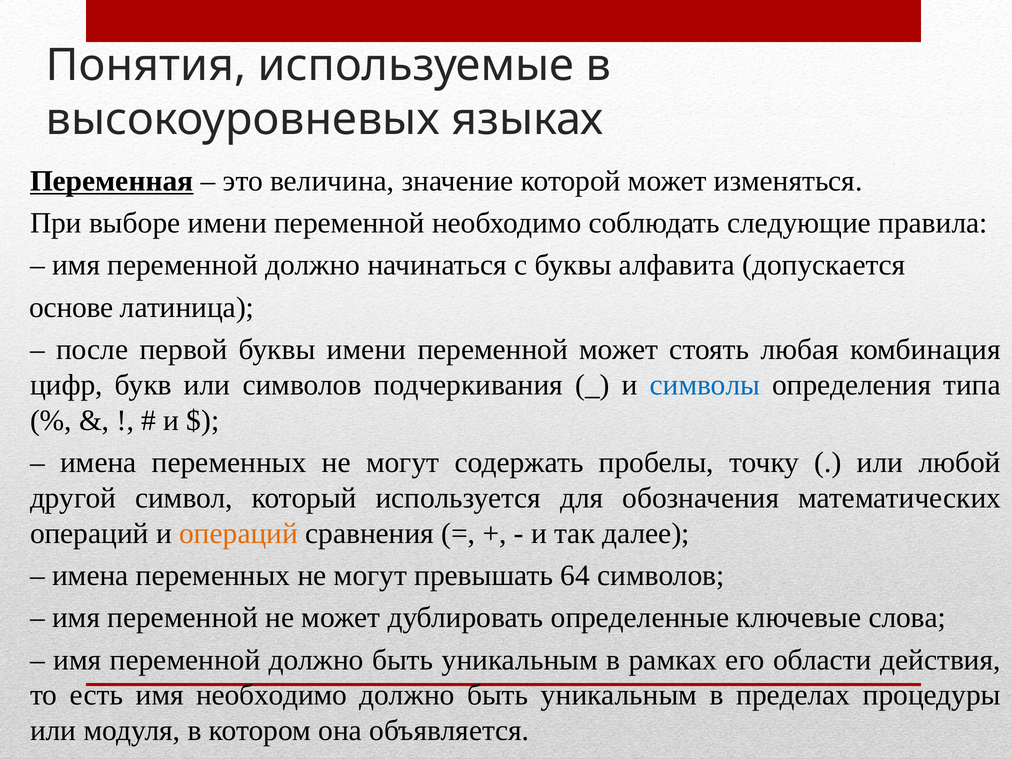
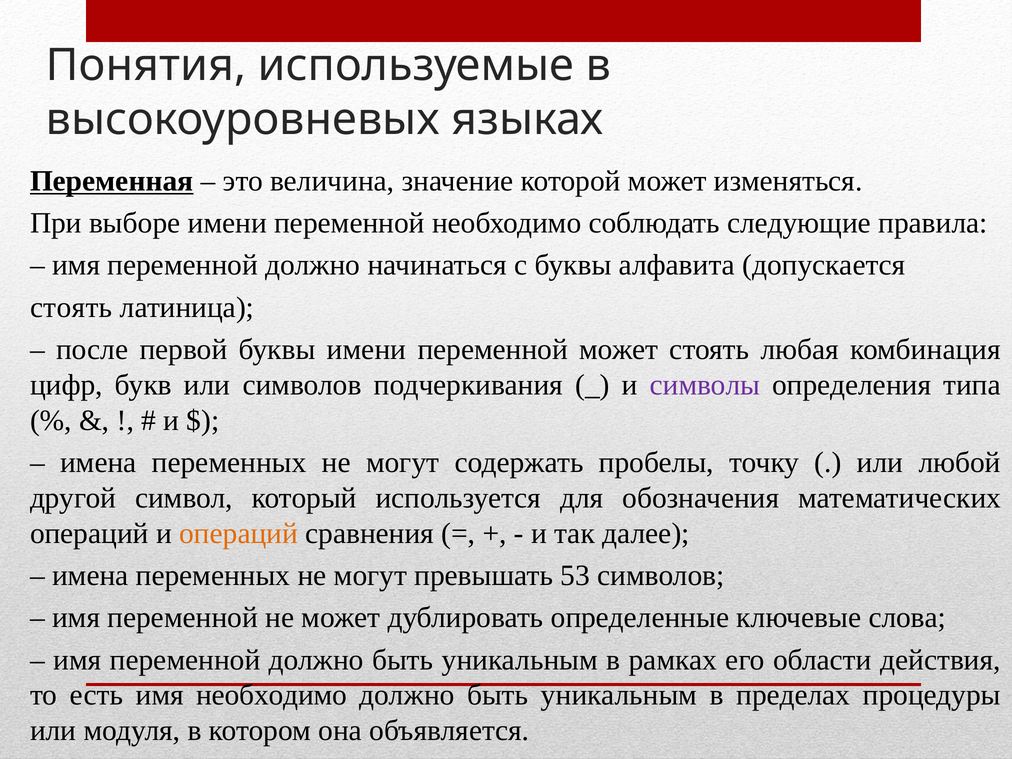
основе: основе -> стоять (71, 307)
символы colour: blue -> purple (705, 385)
64: 64 -> 53 (575, 575)
